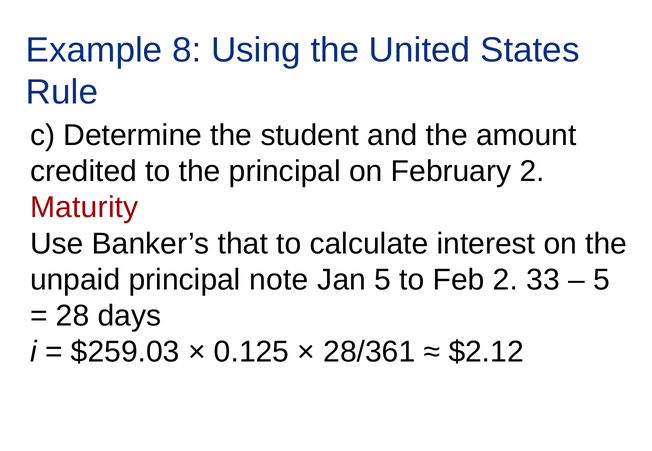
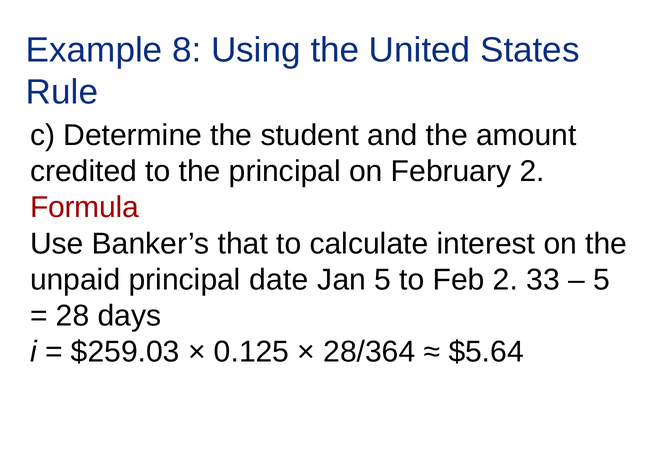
Maturity: Maturity -> Formula (85, 208)
note: note -> date (279, 280)
28/361: 28/361 -> 28/364 (369, 352)
$2.12: $2.12 -> $5.64 (486, 352)
